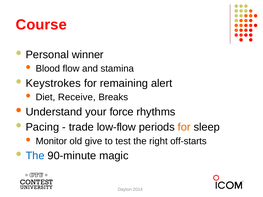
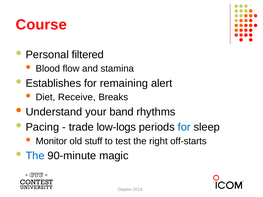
winner: winner -> filtered (88, 55)
Keystrokes: Keystrokes -> Establishes (53, 83)
force: force -> band (122, 112)
low-flow: low-flow -> low-logs (116, 127)
for colour: orange -> blue (184, 127)
give: give -> stuff (94, 141)
